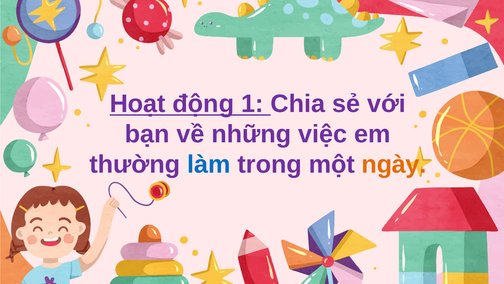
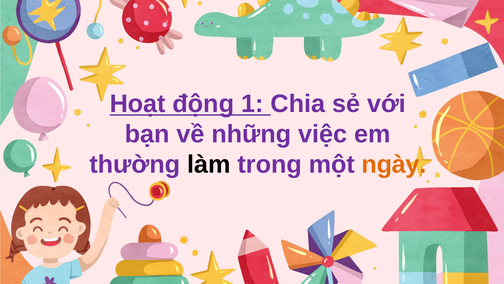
làm colour: blue -> black (209, 164)
